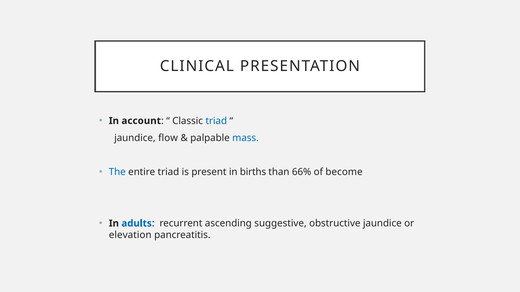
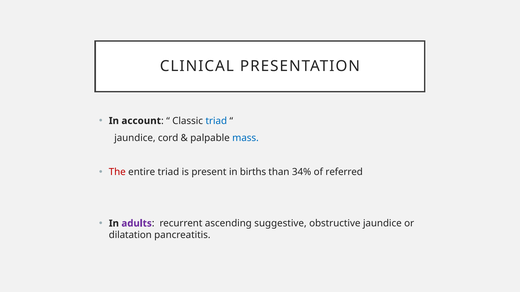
flow: flow -> cord (168, 138)
The colour: blue -> red (117, 172)
66%: 66% -> 34% (302, 172)
become: become -> referred (344, 172)
adults colour: blue -> purple (137, 224)
elevation: elevation -> dilatation (130, 235)
